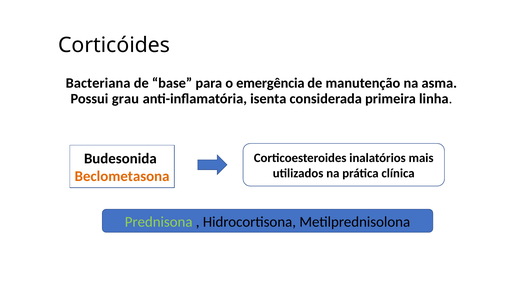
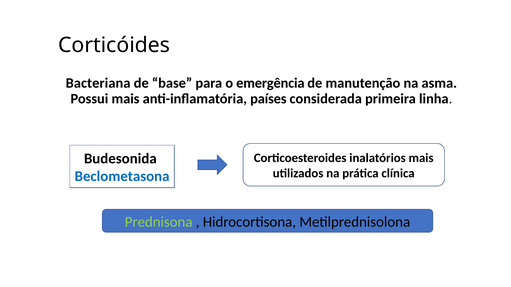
Possui grau: grau -> mais (126, 99)
isenta: isenta -> países (268, 99)
Beclometasona colour: orange -> blue (122, 177)
